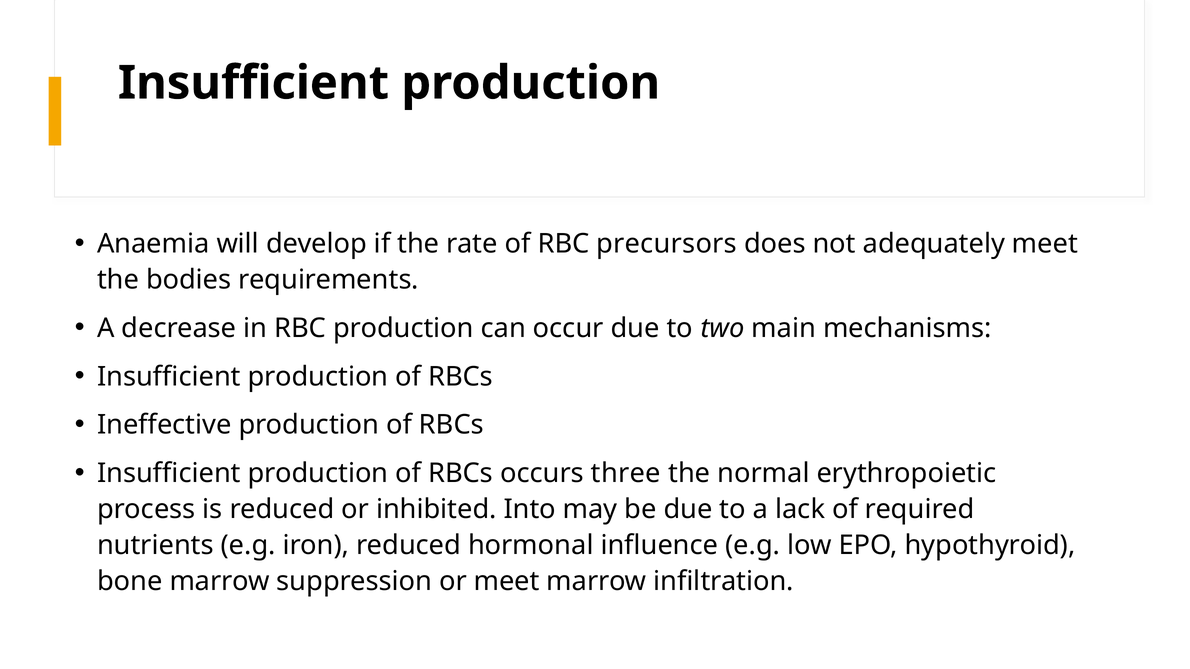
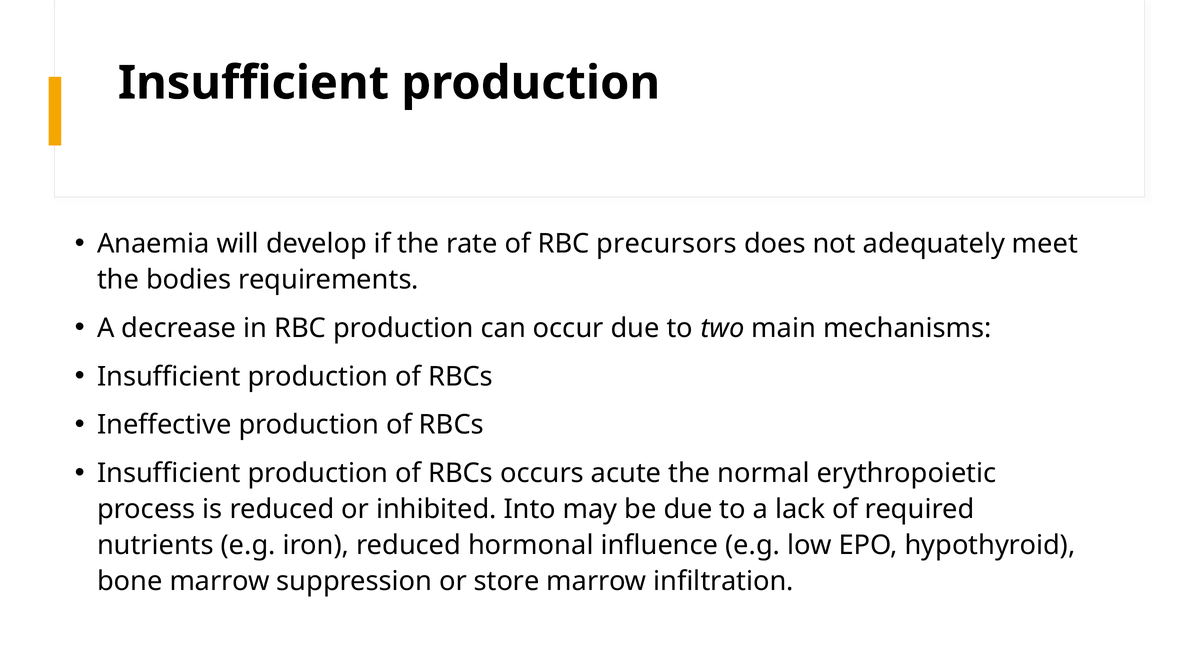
three: three -> acute (626, 474)
or meet: meet -> store (507, 581)
